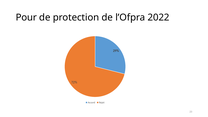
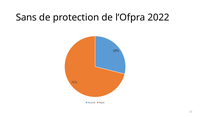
Pour: Pour -> Sans (26, 17)
